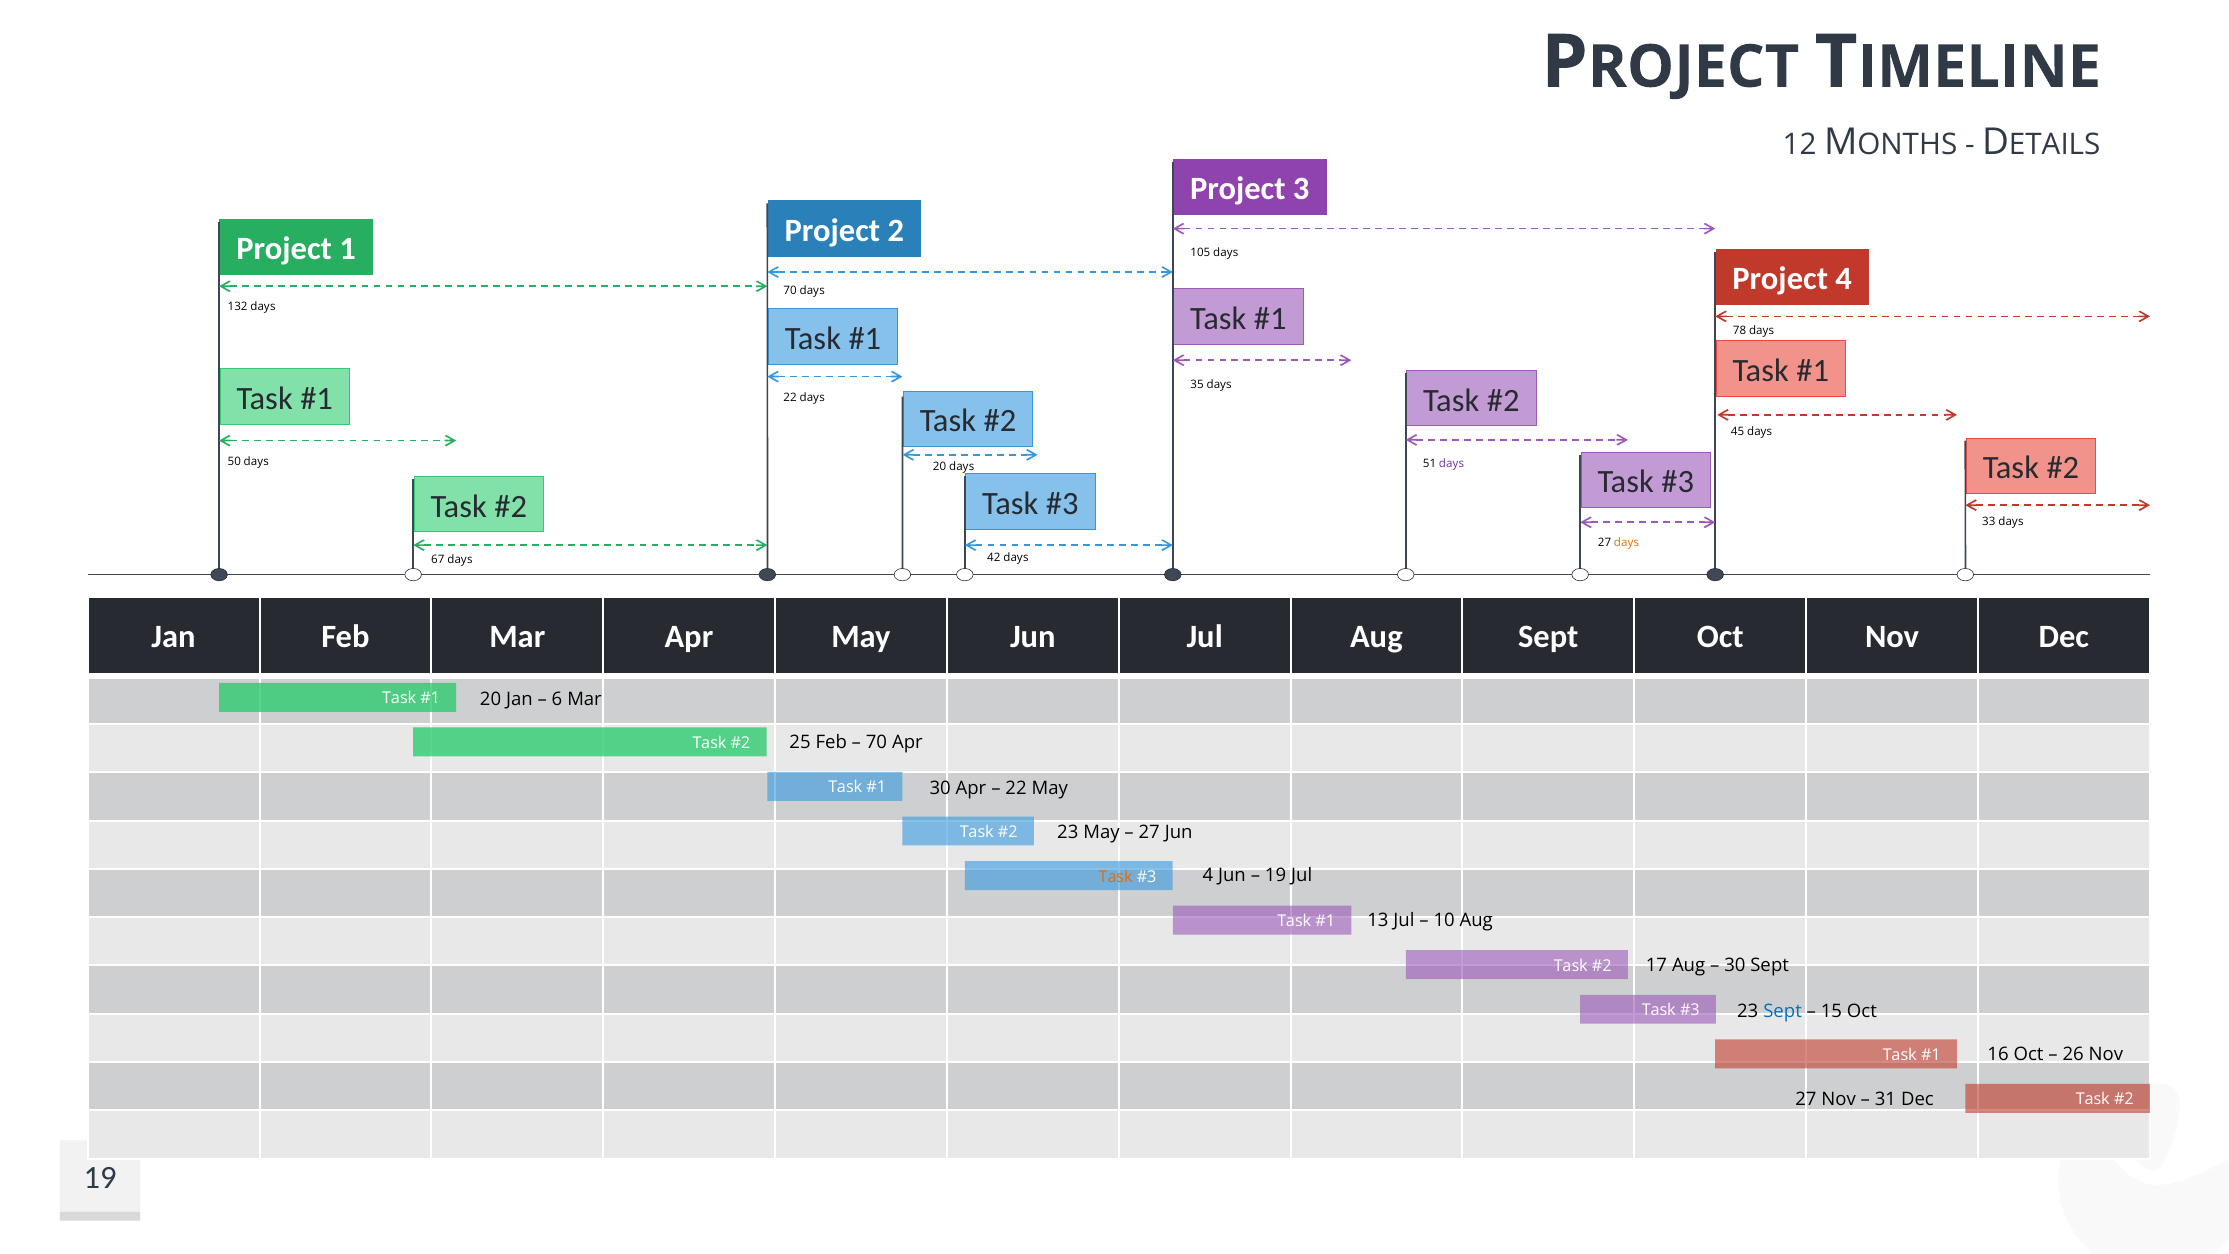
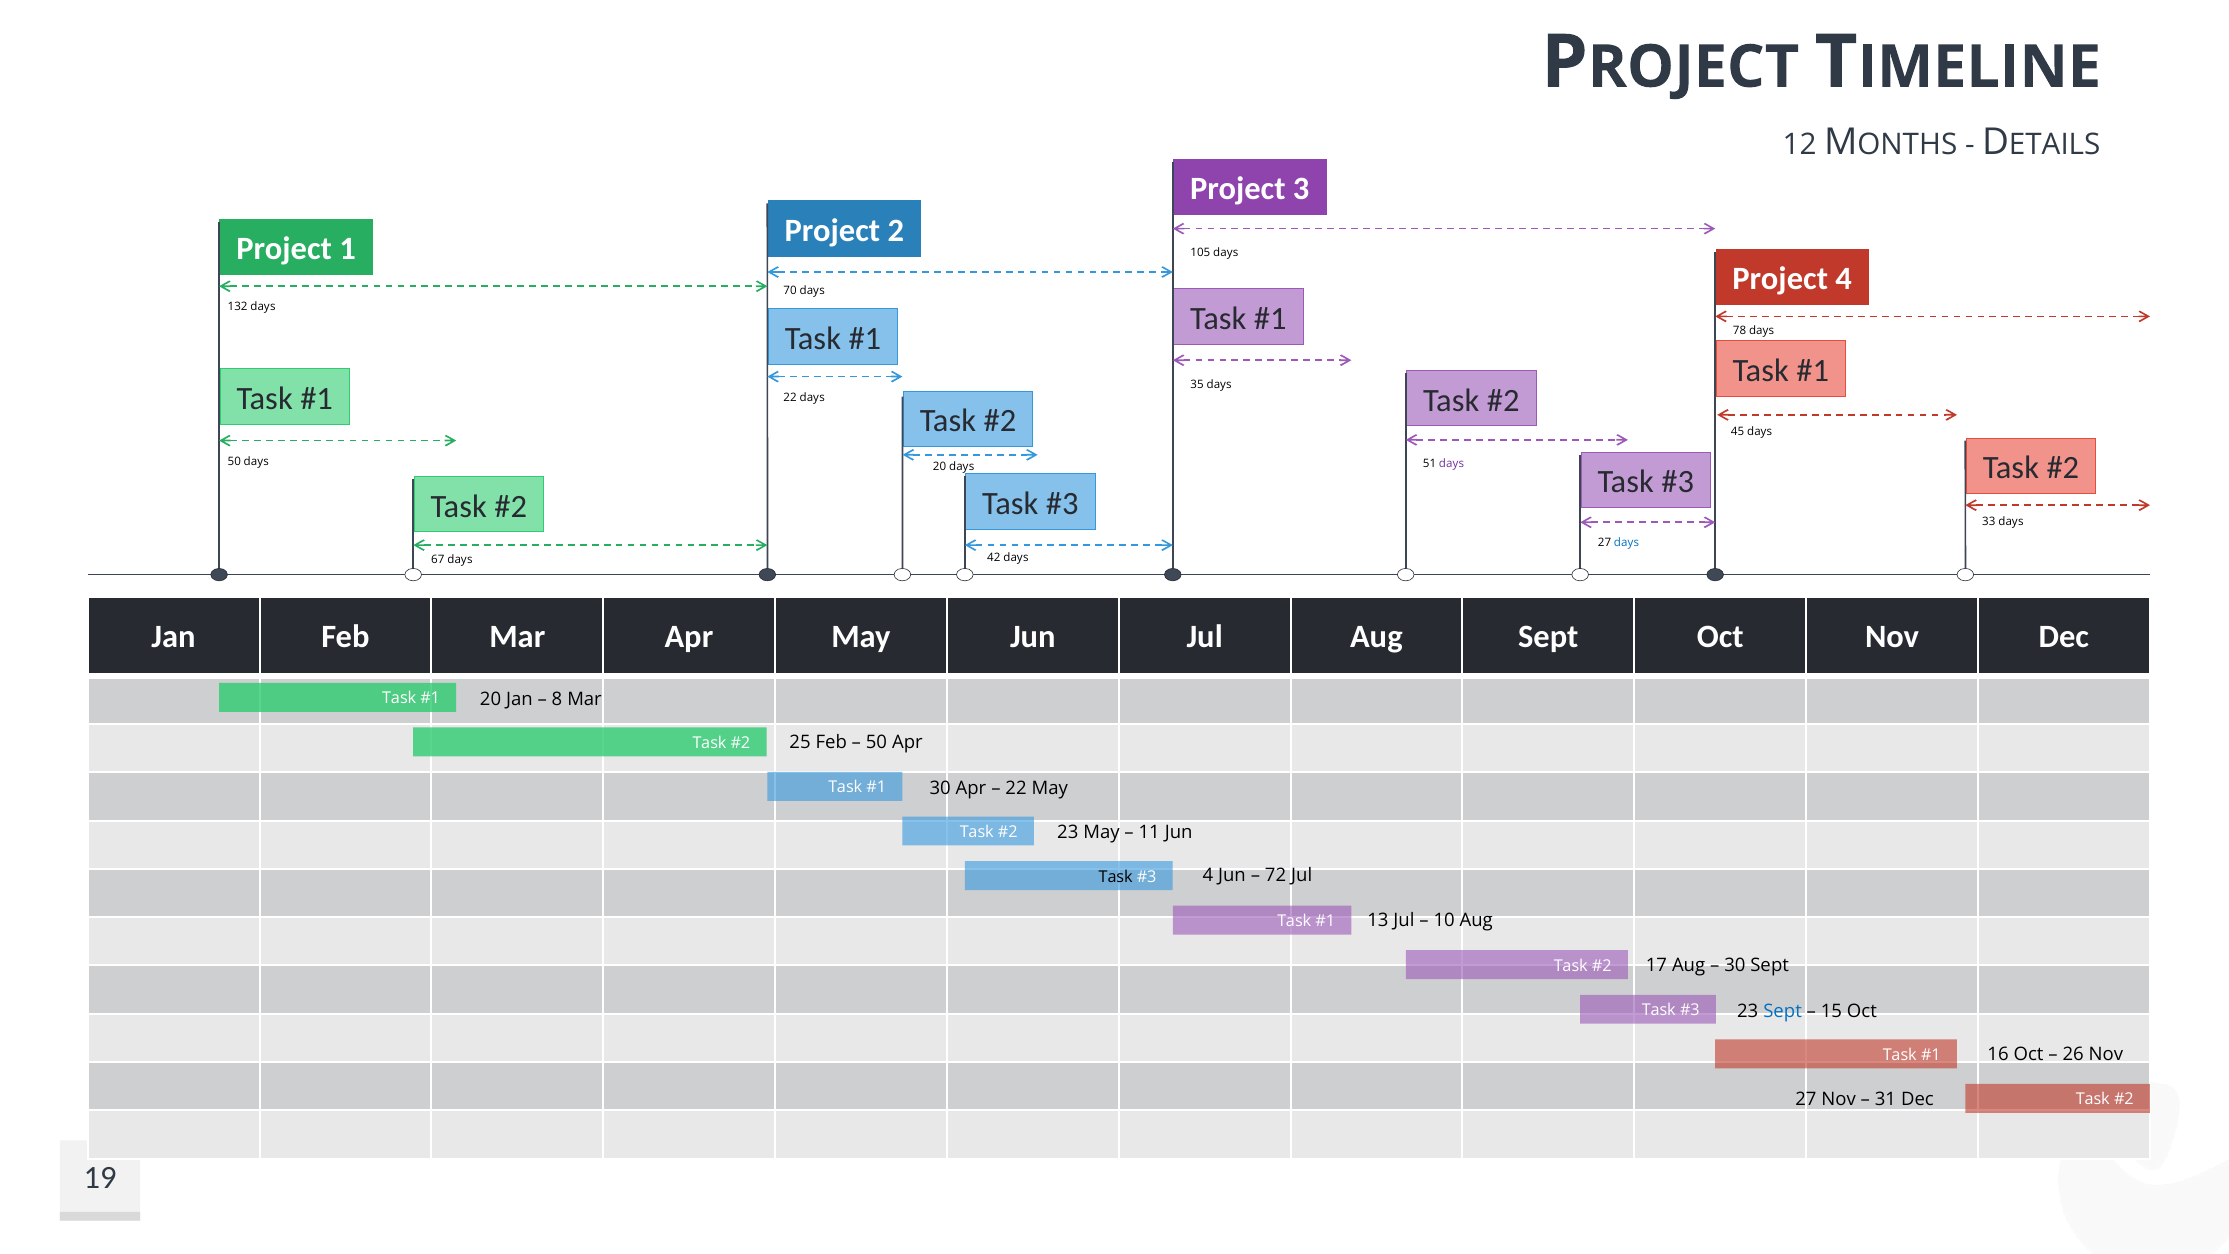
days colour: orange -> blue (1627, 543)
6: 6 -> 8 (557, 699)
70: 70 -> 50 (876, 742)
27: 27 -> 11 (1149, 832)
19: 19 -> 72 (1276, 875)
Task colour: orange -> black (1116, 877)
